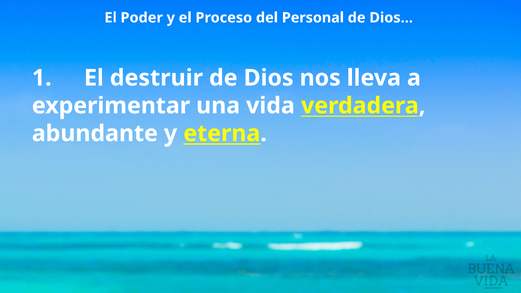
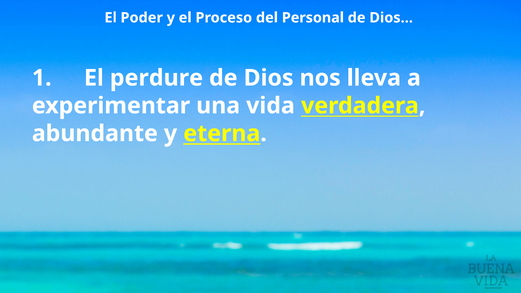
destruir: destruir -> perdure (156, 78)
